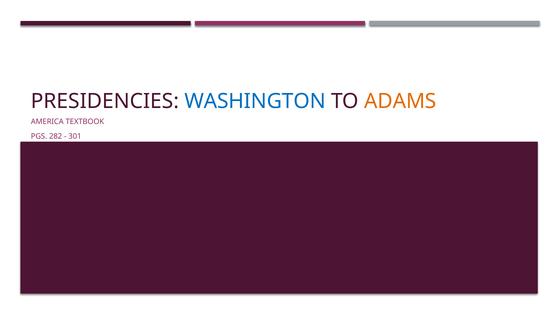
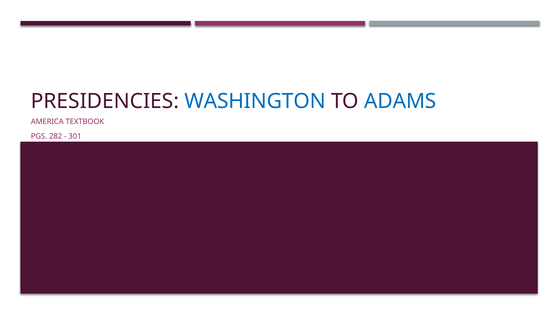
ADAMS colour: orange -> blue (400, 101)
